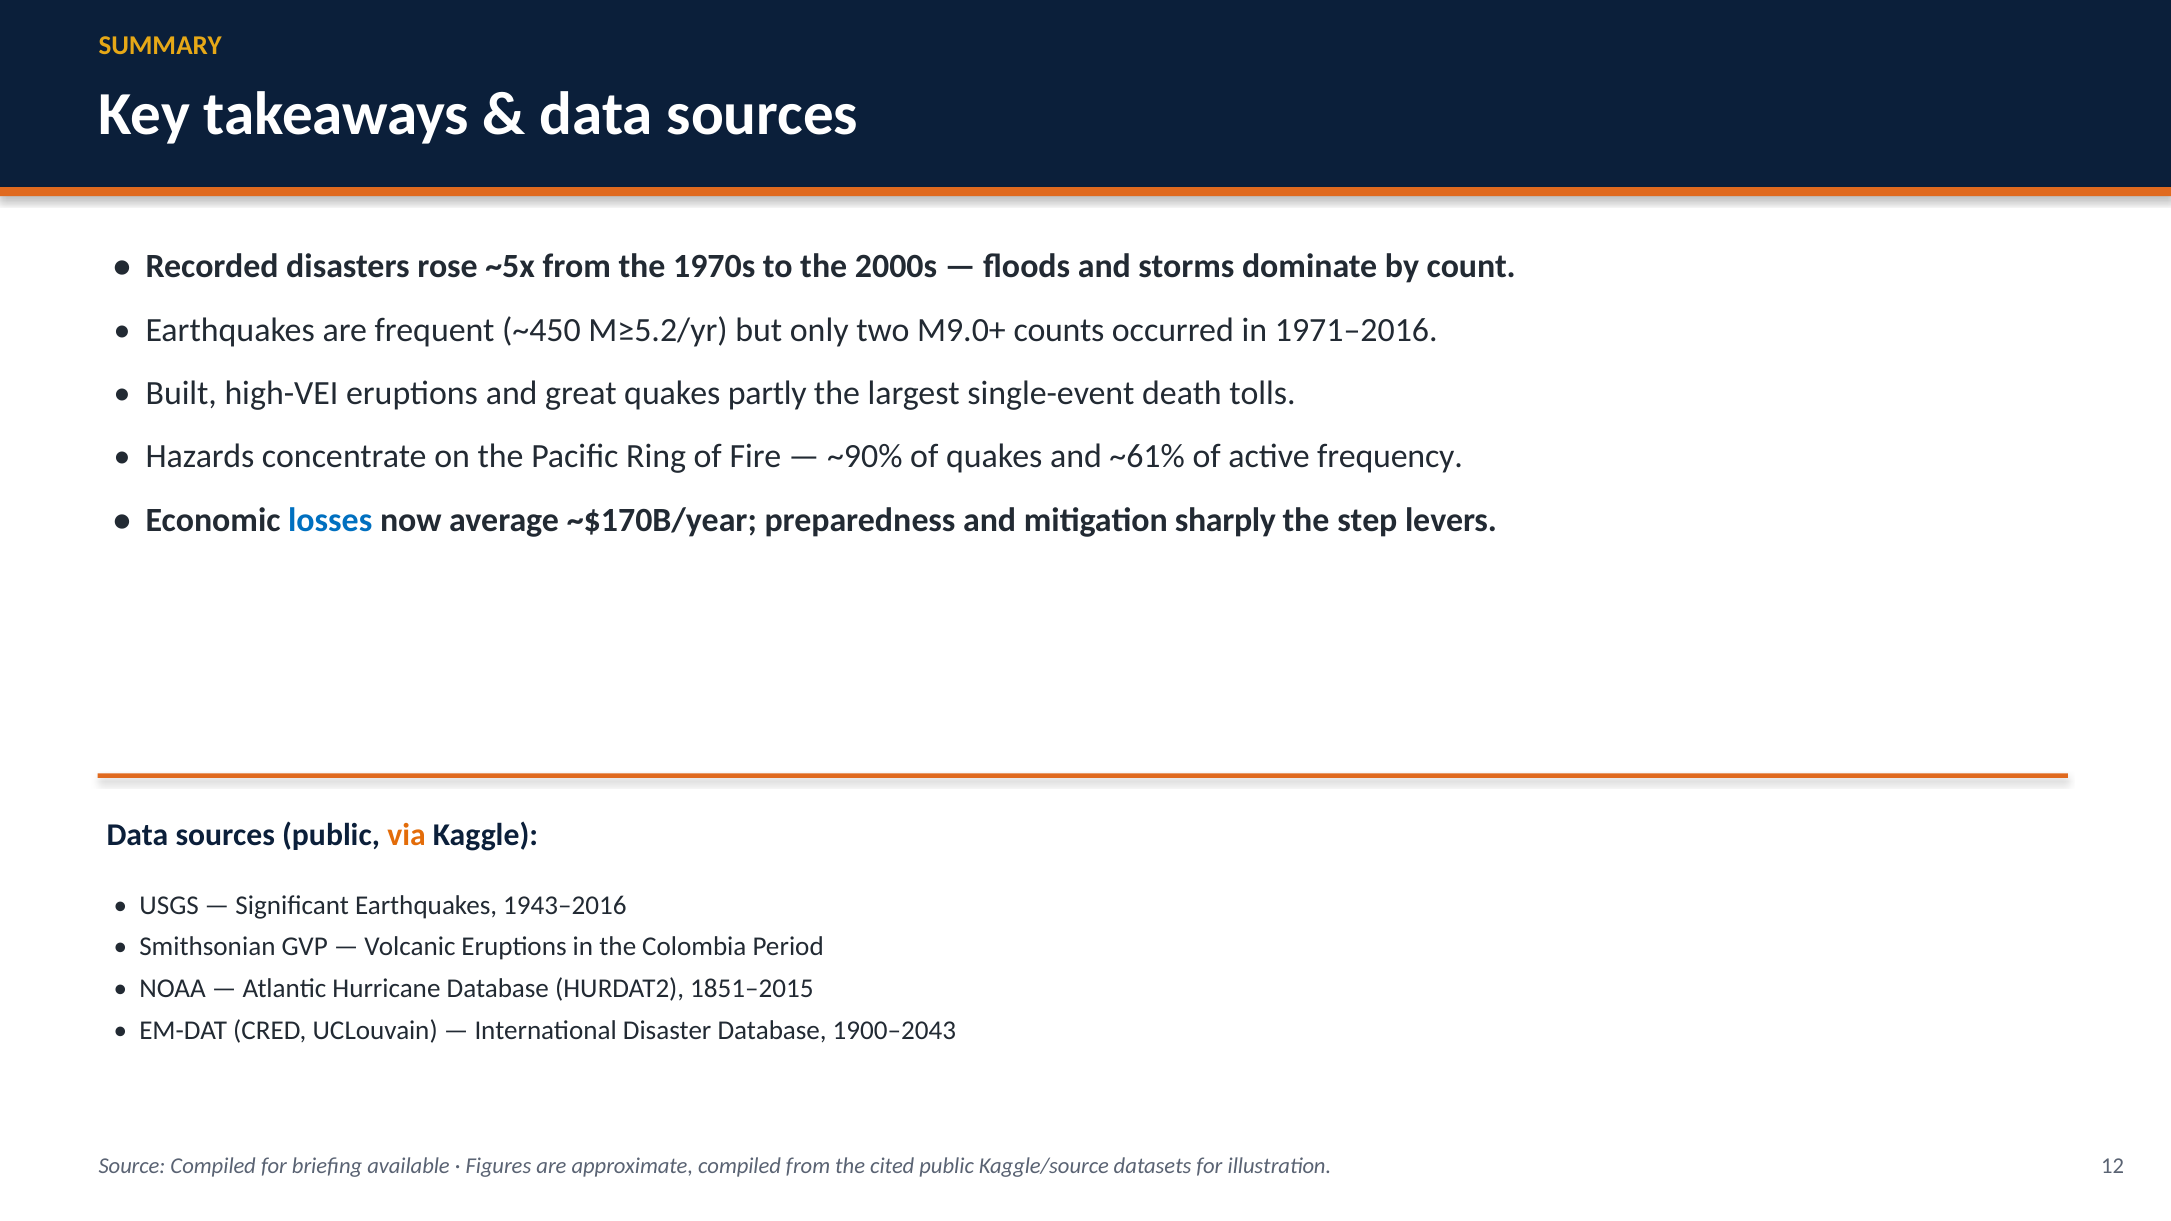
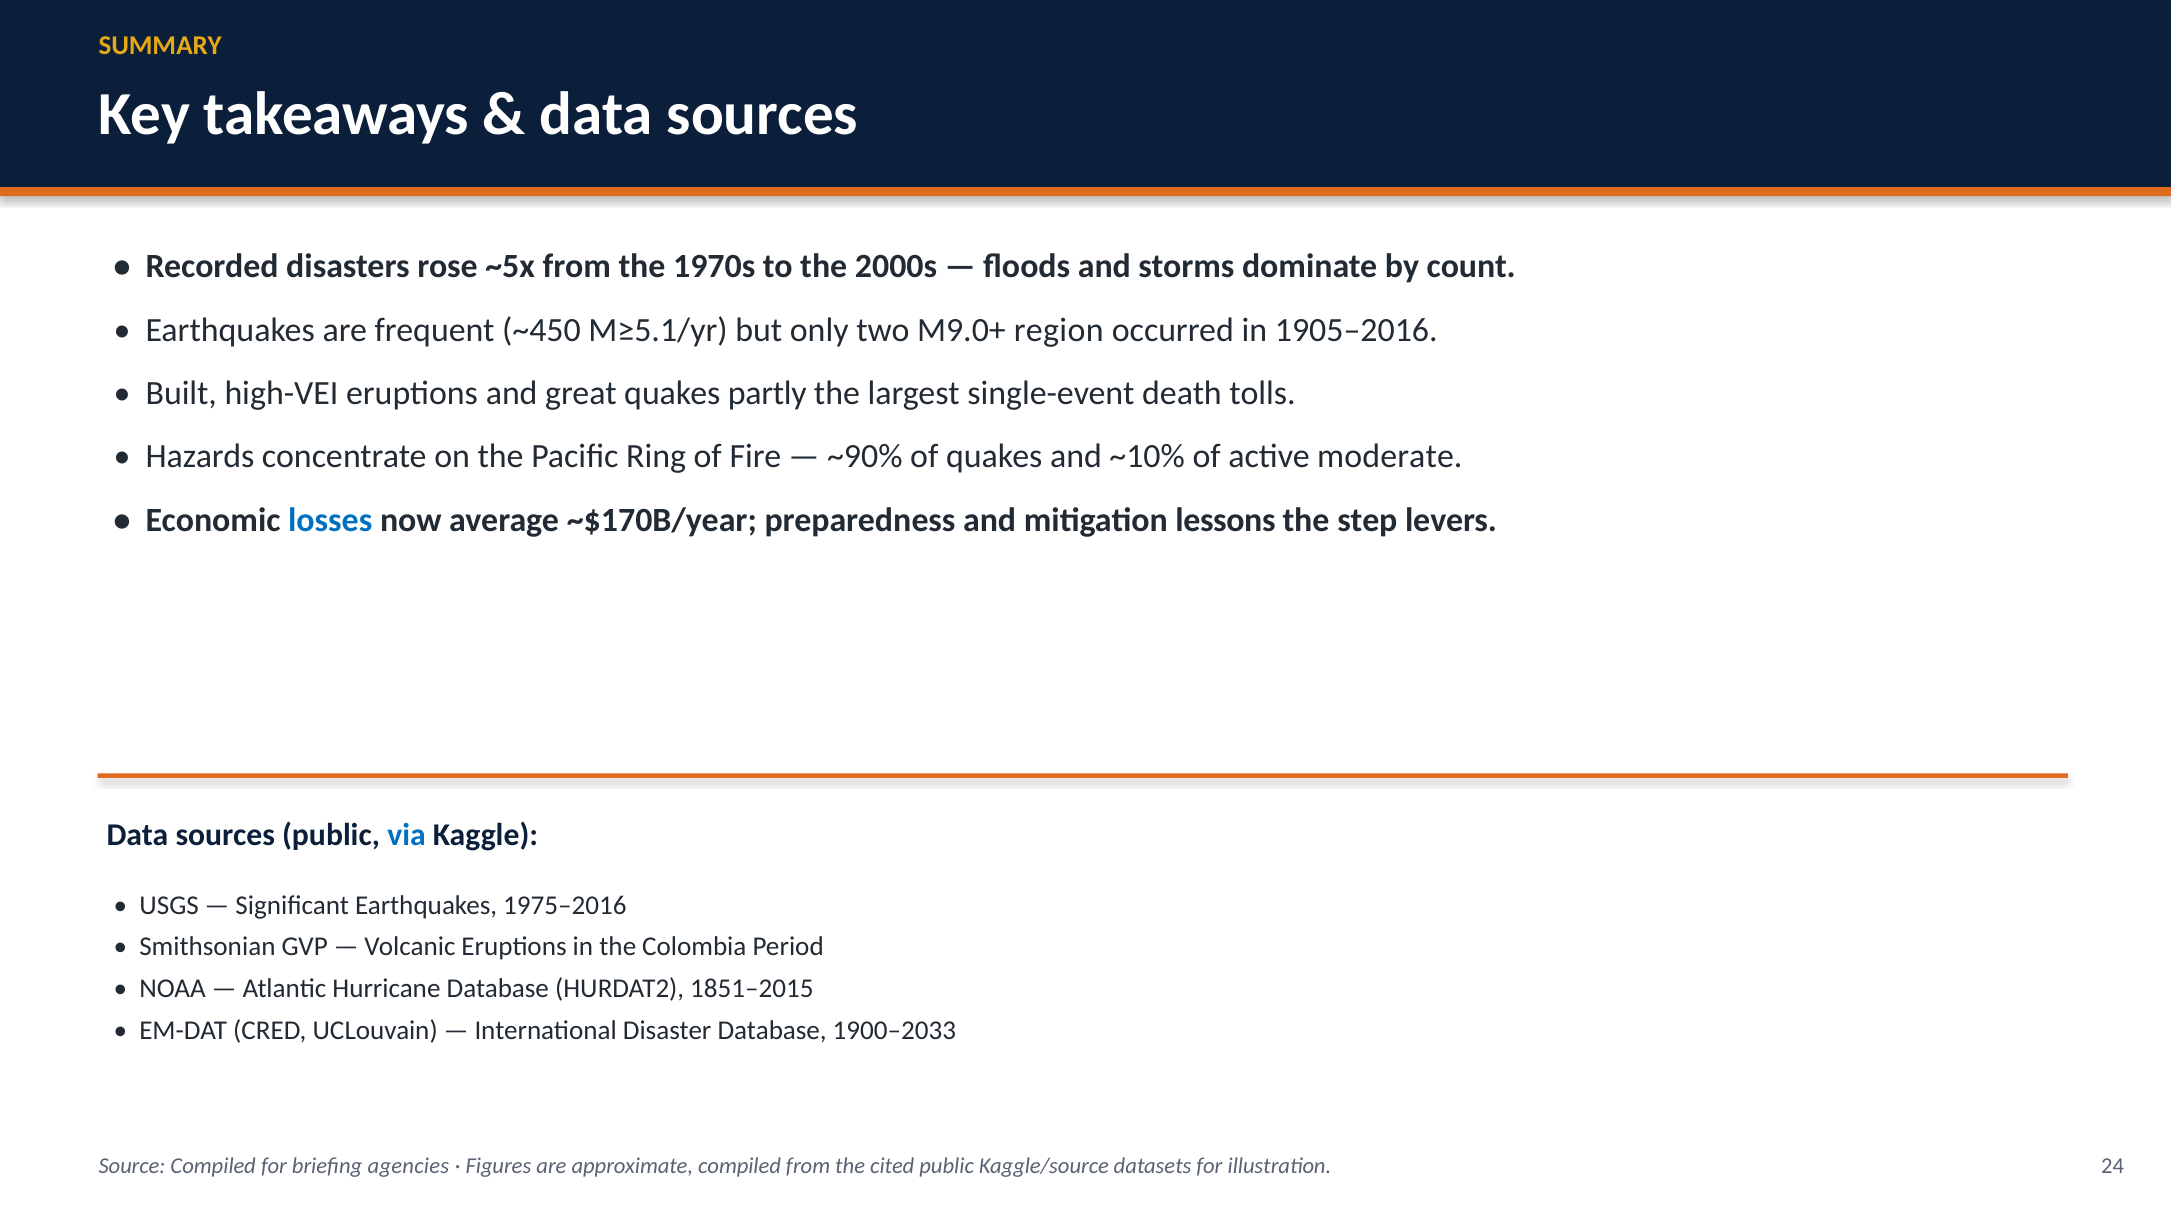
M≥5.2/yr: M≥5.2/yr -> M≥5.1/yr (658, 330)
counts: counts -> region (1059, 330)
1971–2016: 1971–2016 -> 1905–2016 (1356, 330)
~61%: ~61% -> ~10% (1147, 457)
frequency: frequency -> moderate (1390, 457)
sharply: sharply -> lessons (1225, 520)
via colour: orange -> blue (406, 835)
1943–2016: 1943–2016 -> 1975–2016 (565, 905)
1900–2043: 1900–2043 -> 1900–2033 (894, 1030)
available: available -> agencies (408, 1166)
12: 12 -> 24 (2113, 1166)
